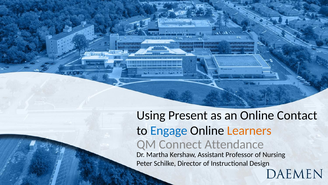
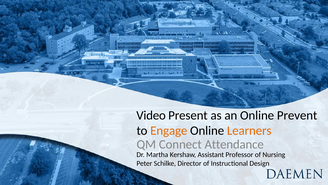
Using: Using -> Video (151, 115)
Contact: Contact -> Prevent (297, 115)
Engage colour: blue -> orange (169, 130)
